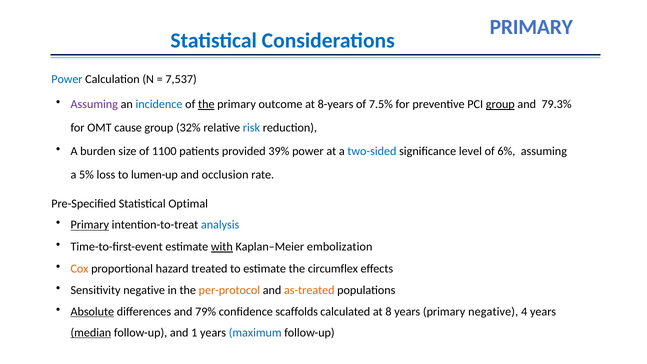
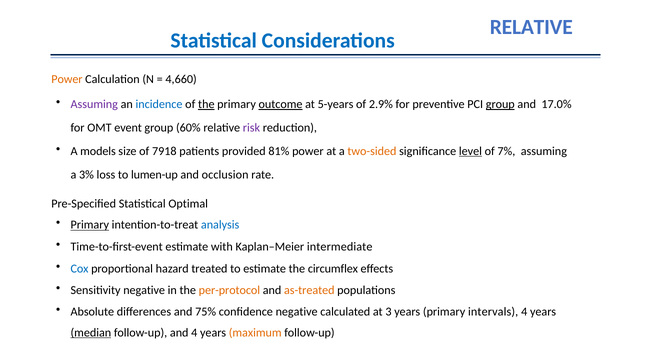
PRIMARY: PRIMARY -> RELATIVE (531, 27)
Power colour: blue -> orange (67, 79)
7,537: 7,537 -> 4,660 (181, 79)
outcome underline: none -> present (281, 104)
8-years: 8-years -> 5-years (336, 104)
7.5%: 7.5% -> 2.9% (381, 104)
79.3%: 79.3% -> 17.0% (556, 104)
cause: cause -> event (128, 128)
32%: 32% -> 60% (188, 128)
risk colour: blue -> purple (251, 128)
burden: burden -> models (98, 151)
1100: 1100 -> 7918 (164, 151)
39%: 39% -> 81% (279, 151)
two-sided colour: blue -> orange (372, 151)
level underline: none -> present (470, 151)
6%: 6% -> 7% (506, 151)
5%: 5% -> 3% (86, 175)
with underline: present -> none (222, 247)
embolization: embolization -> intermediate (340, 247)
Cox colour: orange -> blue (80, 269)
Absolute underline: present -> none (92, 311)
79%: 79% -> 75% (206, 311)
confidence scaffolds: scaffolds -> negative (297, 311)
8: 8 -> 3 (388, 311)
primary negative: negative -> intervals (493, 311)
and 1: 1 -> 4 (194, 333)
maximum colour: blue -> orange (255, 333)
